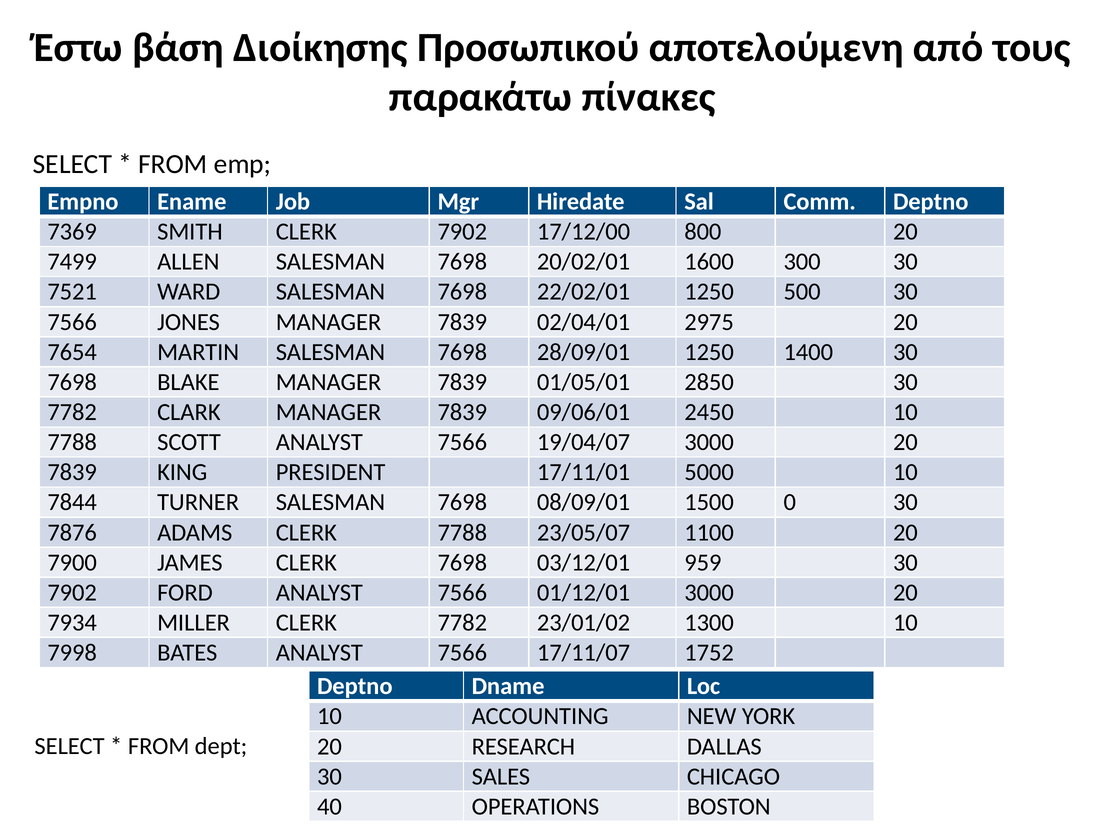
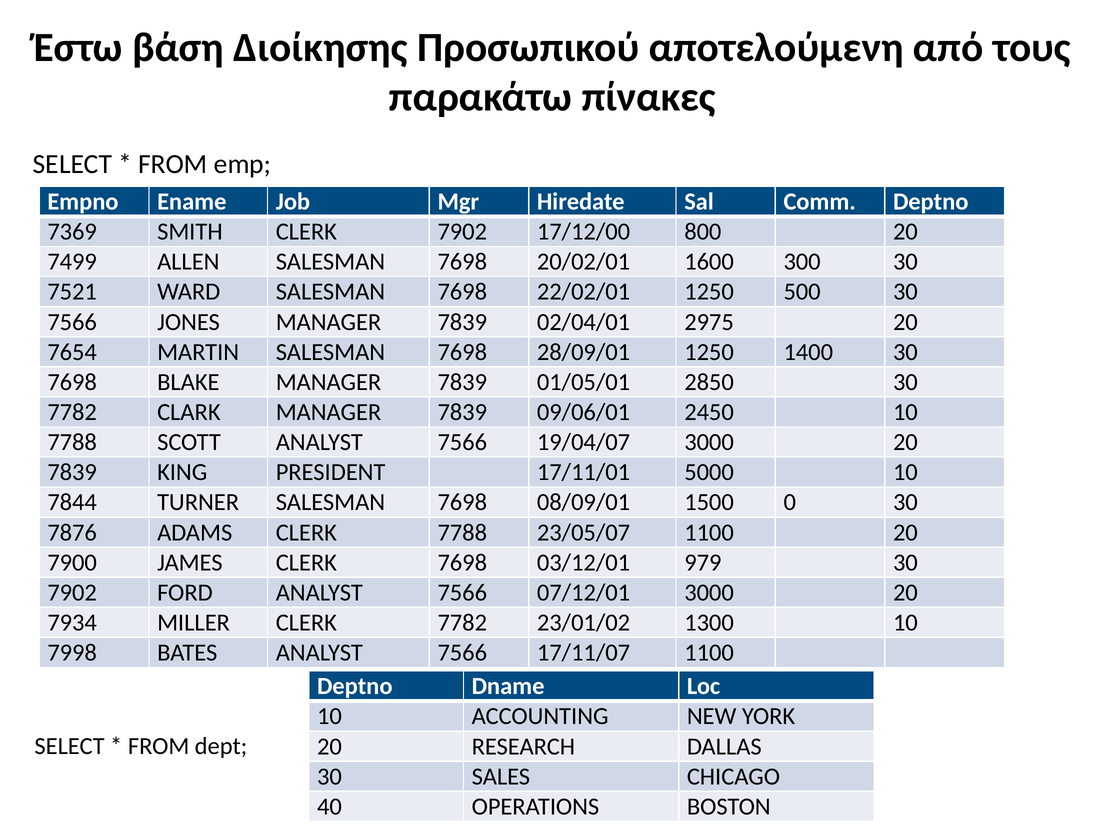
959: 959 -> 979 (703, 562)
01/12/01: 01/12/01 -> 07/12/01 (584, 592)
17/11/07 1752: 1752 -> 1100 (709, 653)
